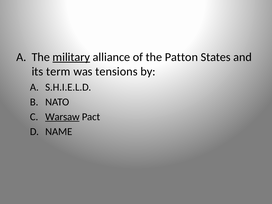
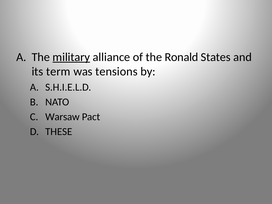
Patton: Patton -> Ronald (181, 57)
Warsaw underline: present -> none (62, 117)
NAME: NAME -> THESE (59, 132)
